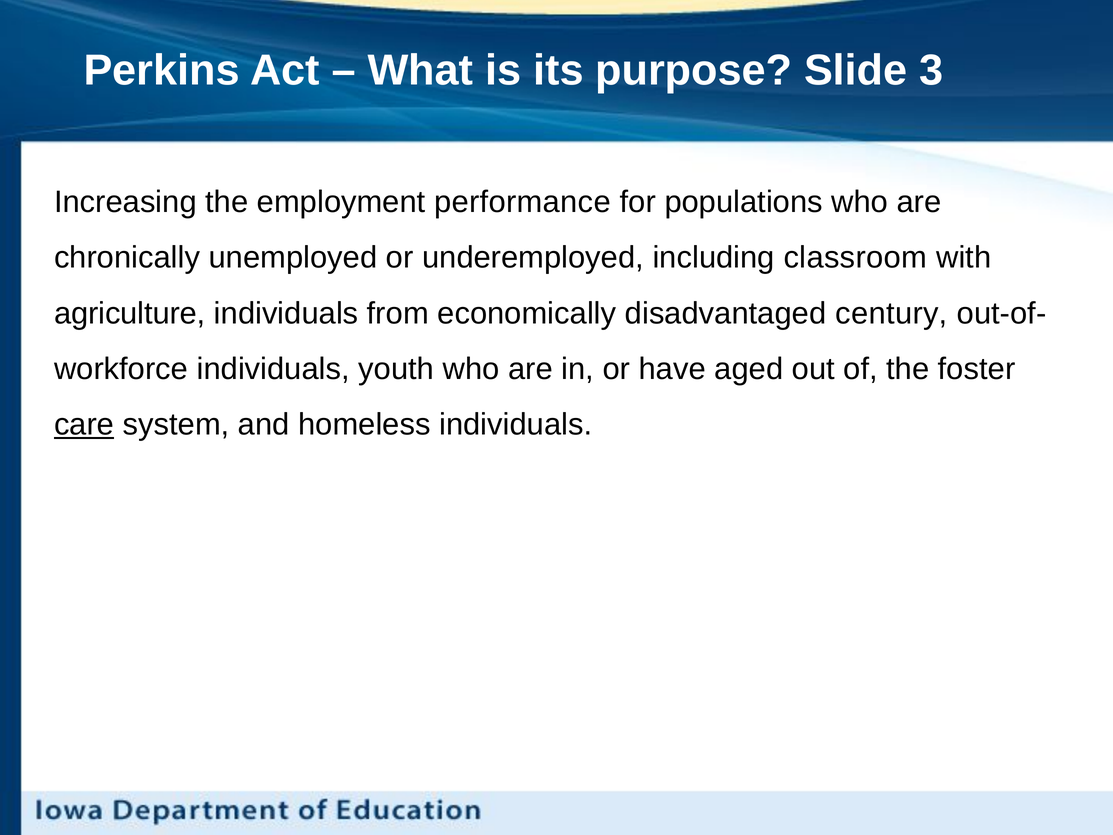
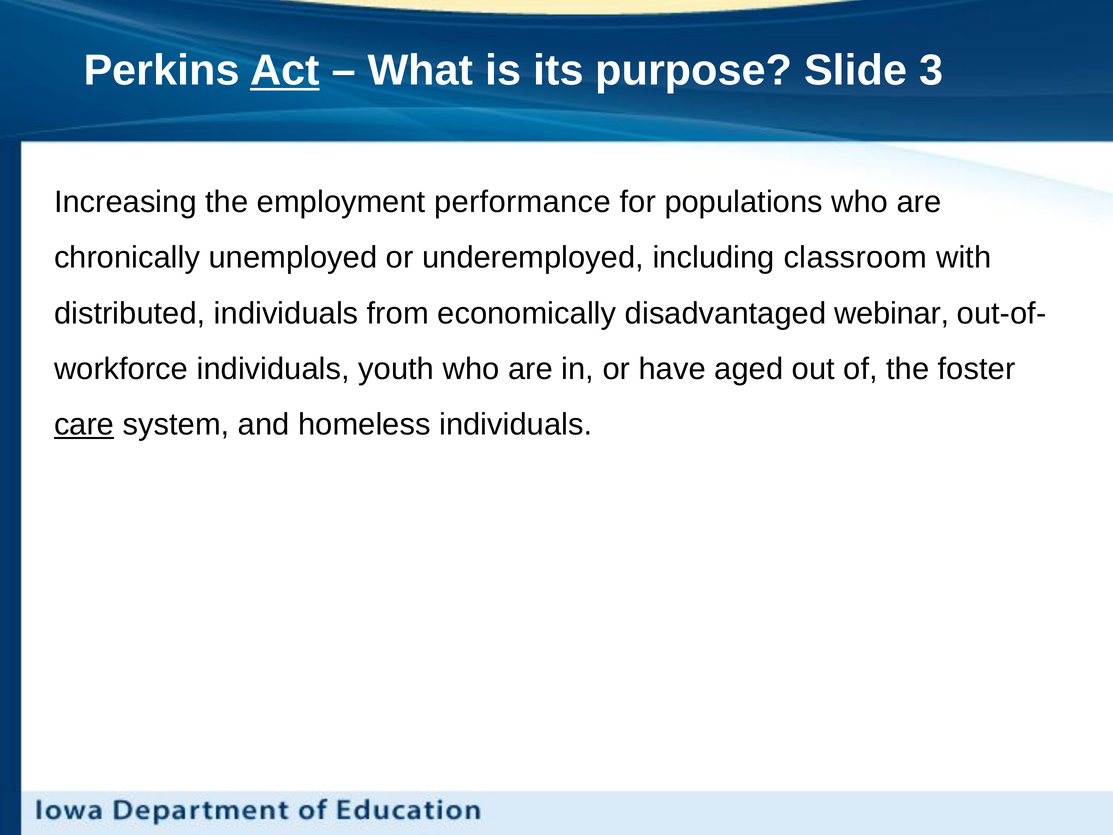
Act underline: none -> present (285, 71)
agriculture: agriculture -> distributed (130, 313)
century: century -> webinar (892, 313)
